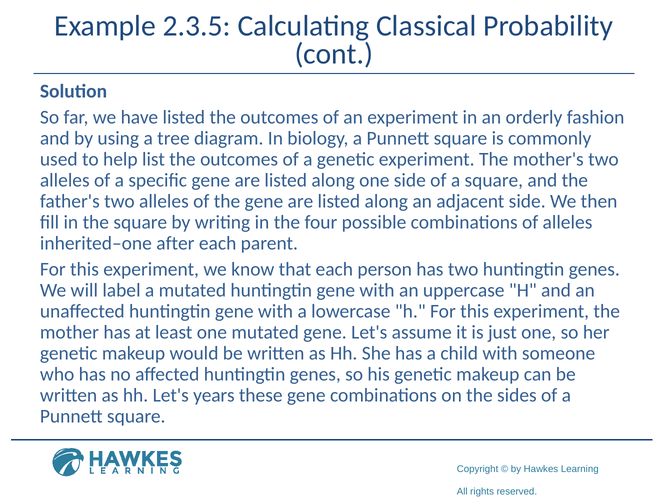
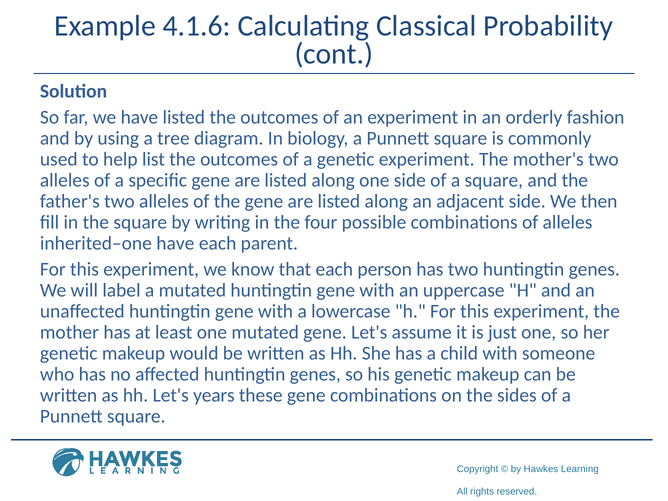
2.3.5: 2.3.5 -> 4.1.6 (197, 26)
inherited–one after: after -> have (175, 243)
